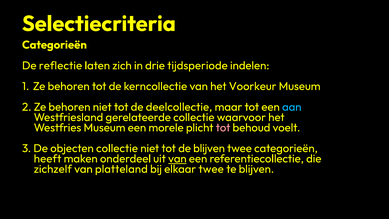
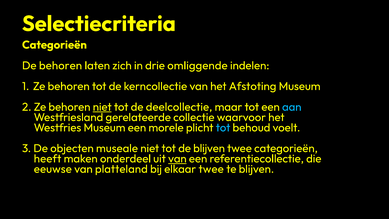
De reflectie: reflectie -> behoren (60, 66)
tijdsperiode: tijdsperiode -> omliggende (197, 66)
Voorkeur: Voorkeur -> Afstoting (253, 86)
niet underline: none -> present (102, 107)
tot colour: pink -> light blue (223, 128)
objecten collectie: collectie -> museale (117, 148)
zichzelf: zichzelf -> eeuwse (53, 169)
